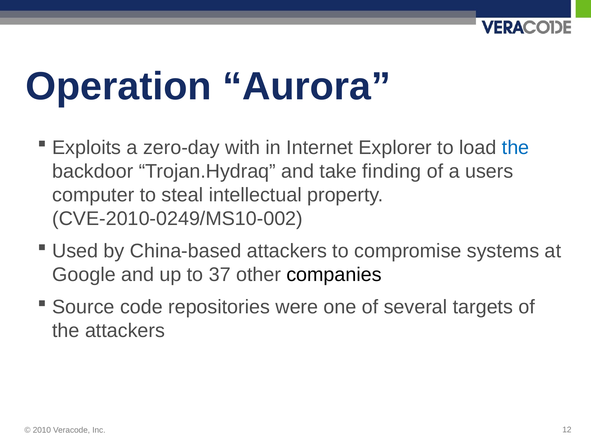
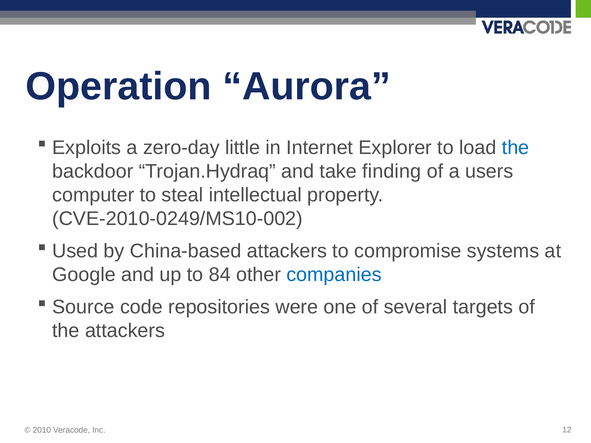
with: with -> little (243, 148)
37: 37 -> 84 (220, 275)
companies colour: black -> blue (334, 275)
